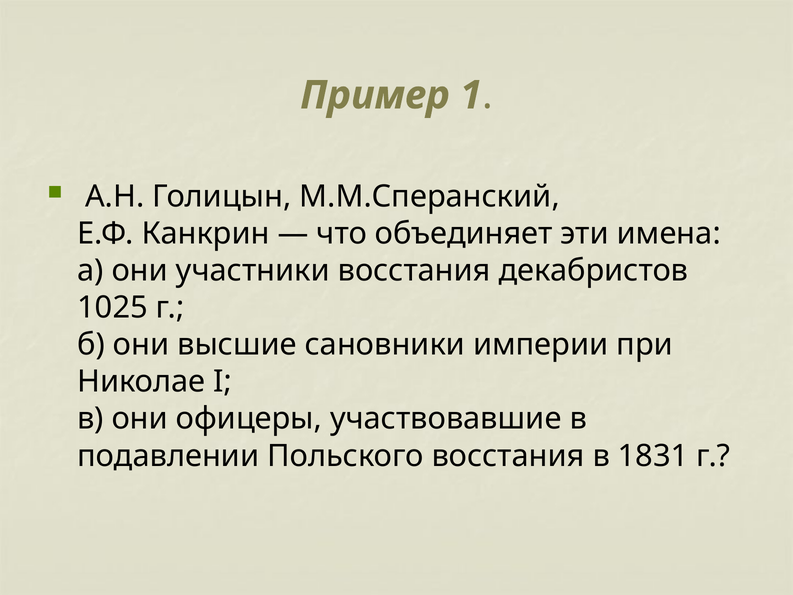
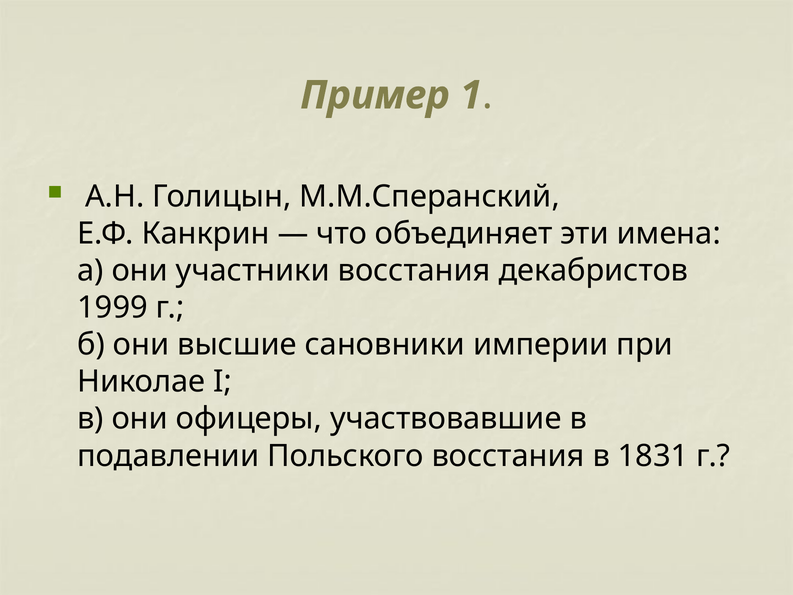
1025: 1025 -> 1999 (113, 308)
